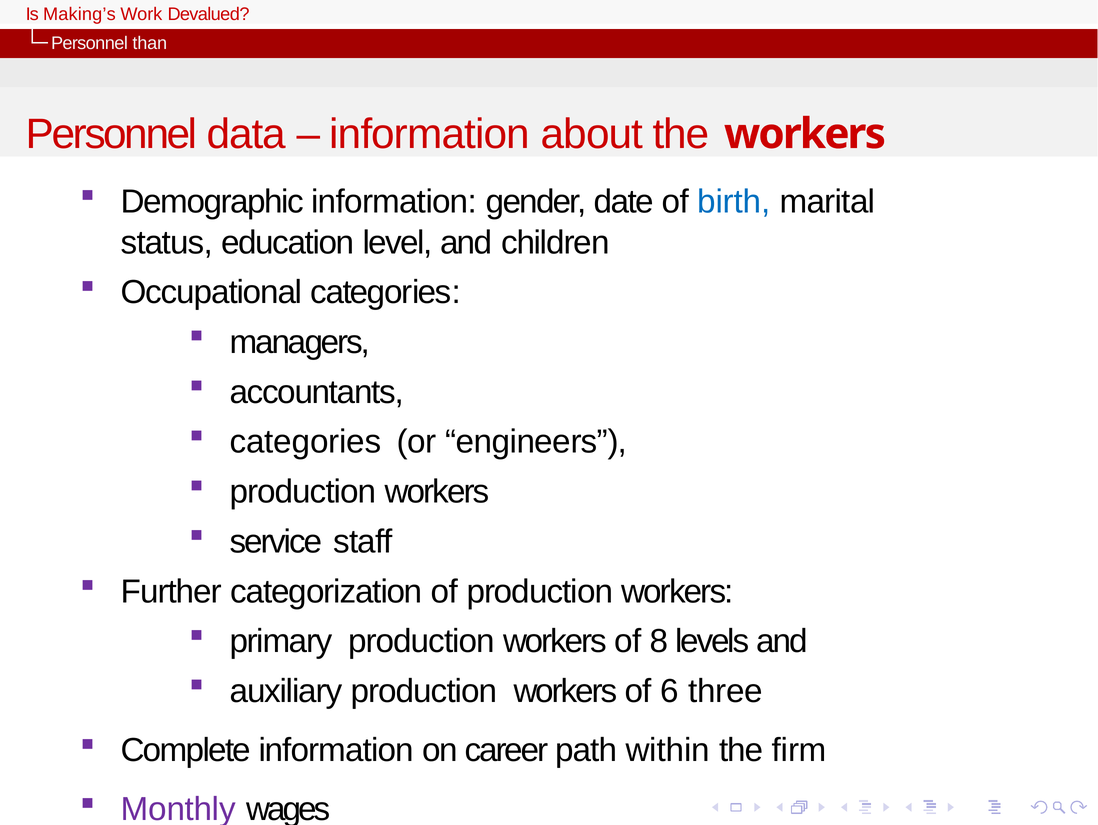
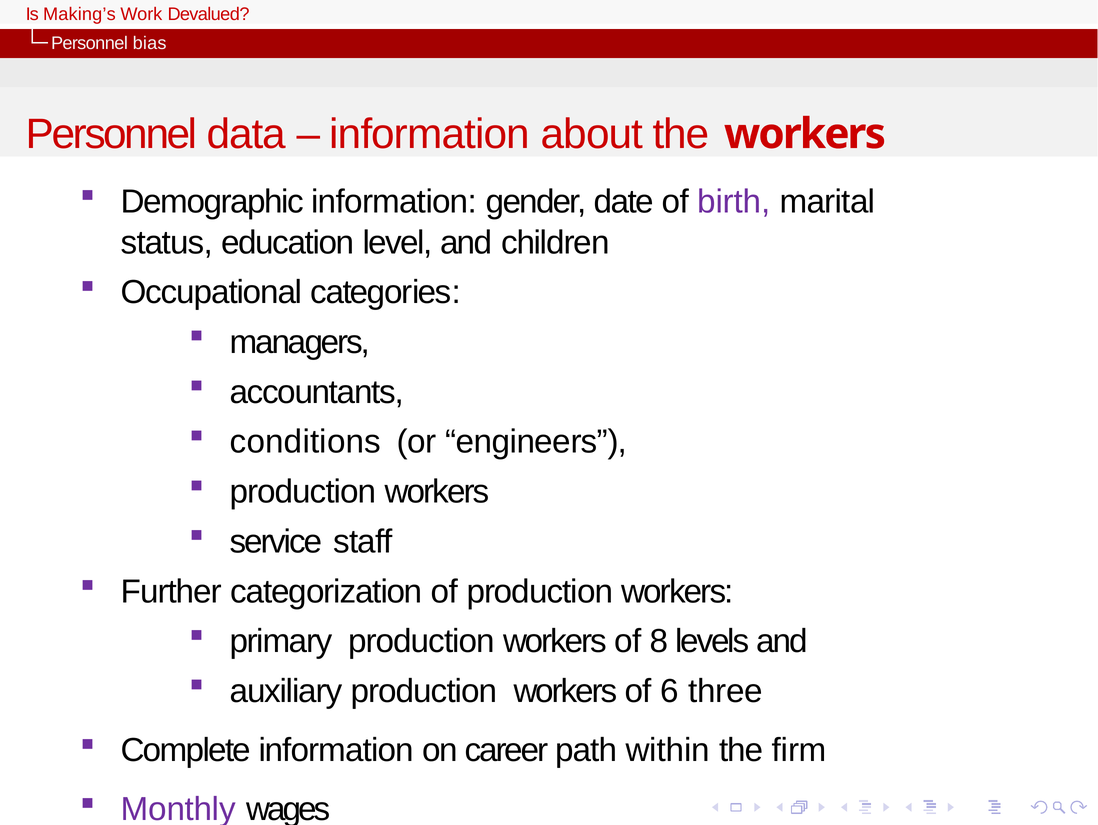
than: than -> bias (150, 43)
birth colour: blue -> purple (734, 202)
categories: categories -> conditions (305, 442)
